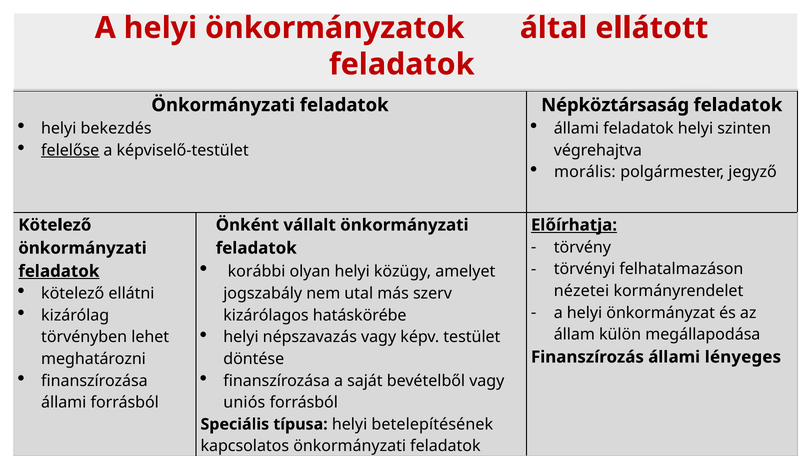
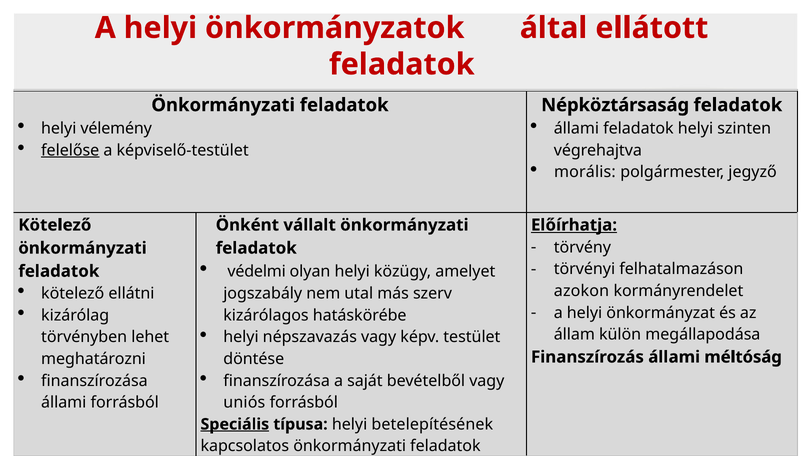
bekezdés: bekezdés -> vélemény (116, 129)
korábbi: korábbi -> védelmi (257, 272)
feladatok underline: present -> none (59, 271)
nézetei: nézetei -> azokon (581, 291)
lényeges: lényeges -> méltóság (743, 357)
Speciális underline: none -> present (235, 424)
